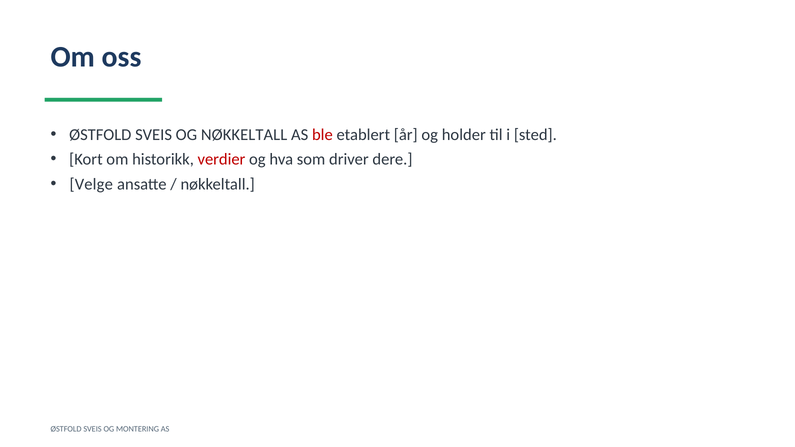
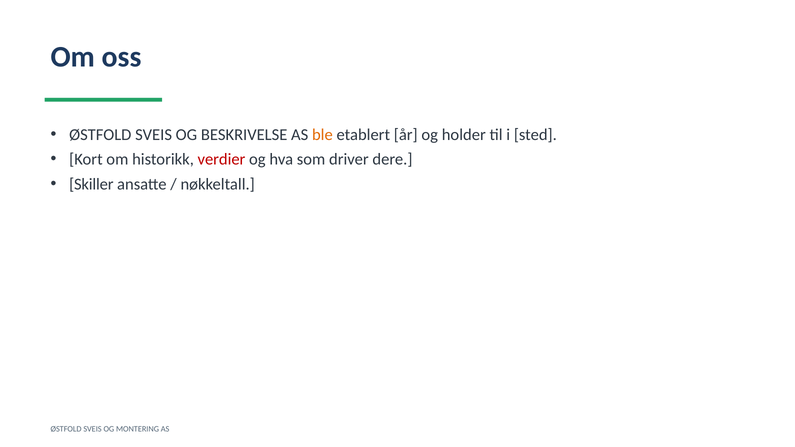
OG NØKKELTALL: NØKKELTALL -> BESKRIVELSE (244, 135)
ble colour: red -> orange (322, 135)
Velge: Velge -> Skiller (91, 184)
